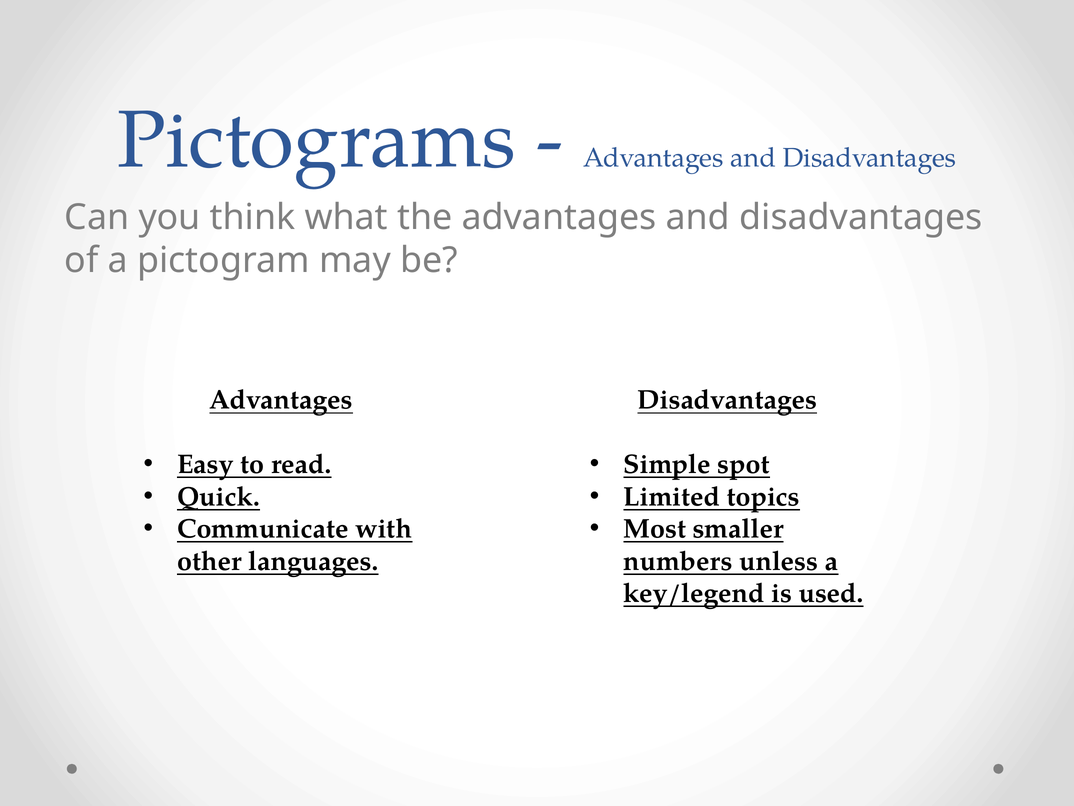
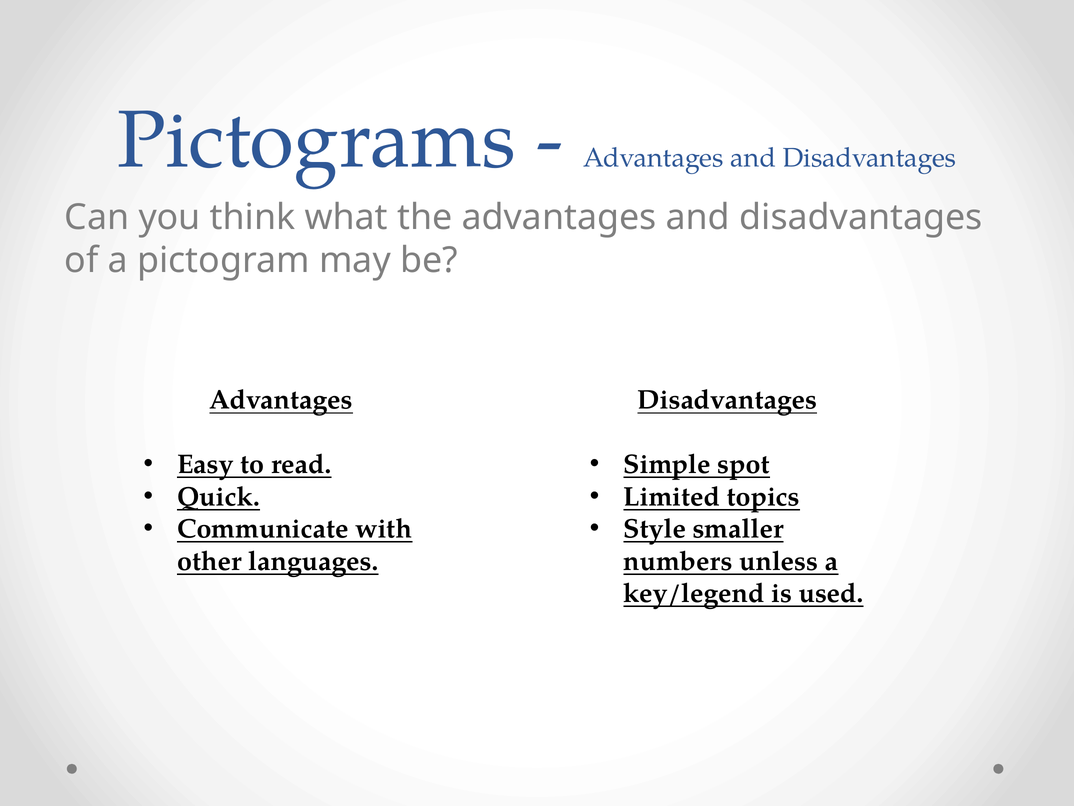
Most: Most -> Style (655, 529)
